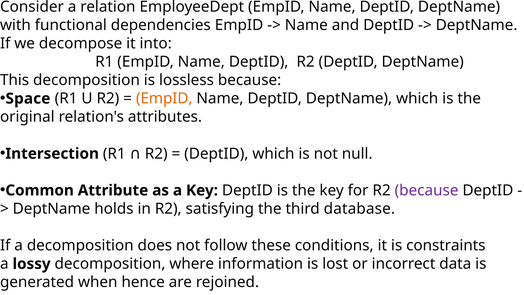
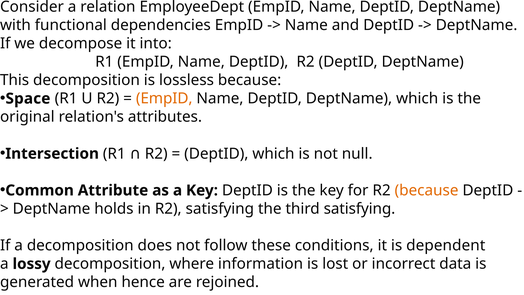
because colour: purple -> orange (427, 190)
third database: database -> satisfying (360, 209)
constraints: constraints -> dependent (446, 245)
